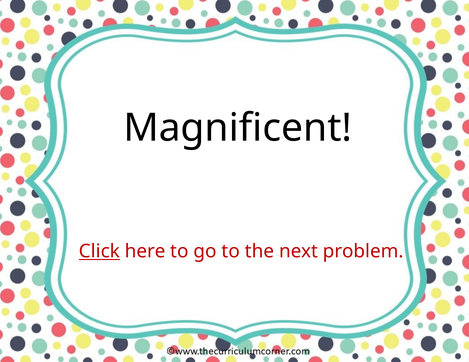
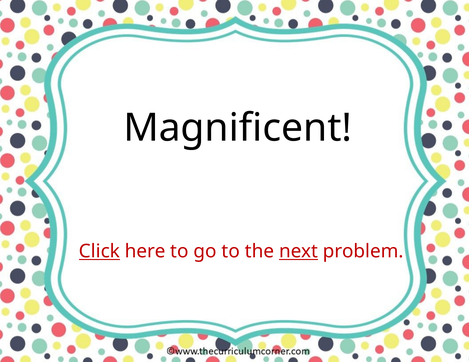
next underline: none -> present (299, 252)
